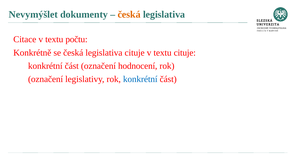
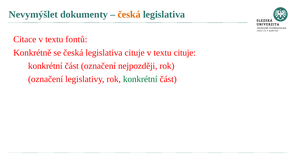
počtu: počtu -> fontů (76, 39)
hodnocení: hodnocení -> nejpozději (138, 66)
konkrétní colour: blue -> green (140, 79)
